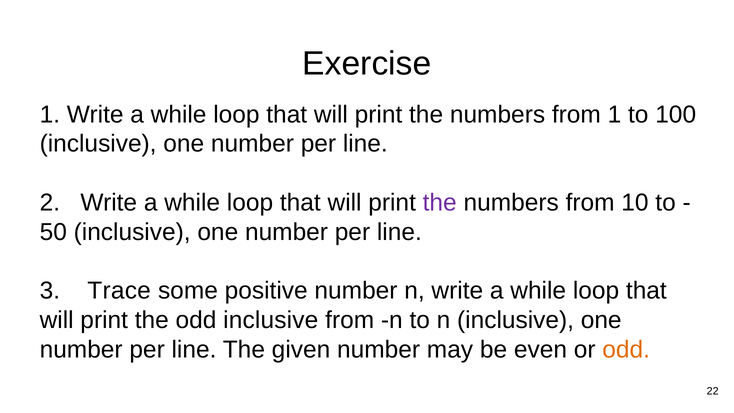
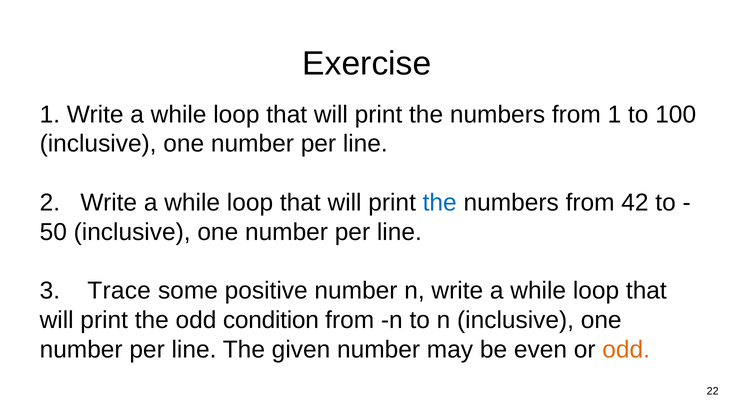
the colour: purple -> blue (440, 203)
10: 10 -> 42 (635, 203)
odd inclusive: inclusive -> condition (271, 320)
